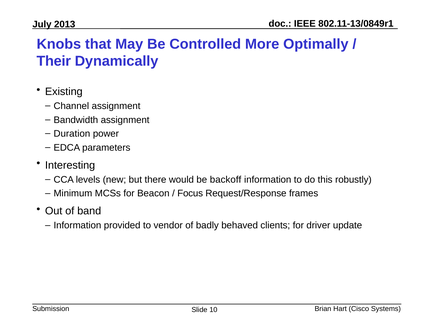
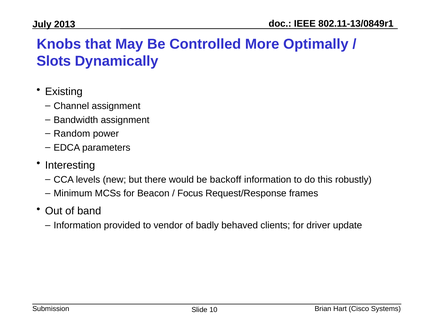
Their: Their -> Slots (54, 61)
Duration: Duration -> Random (72, 134)
